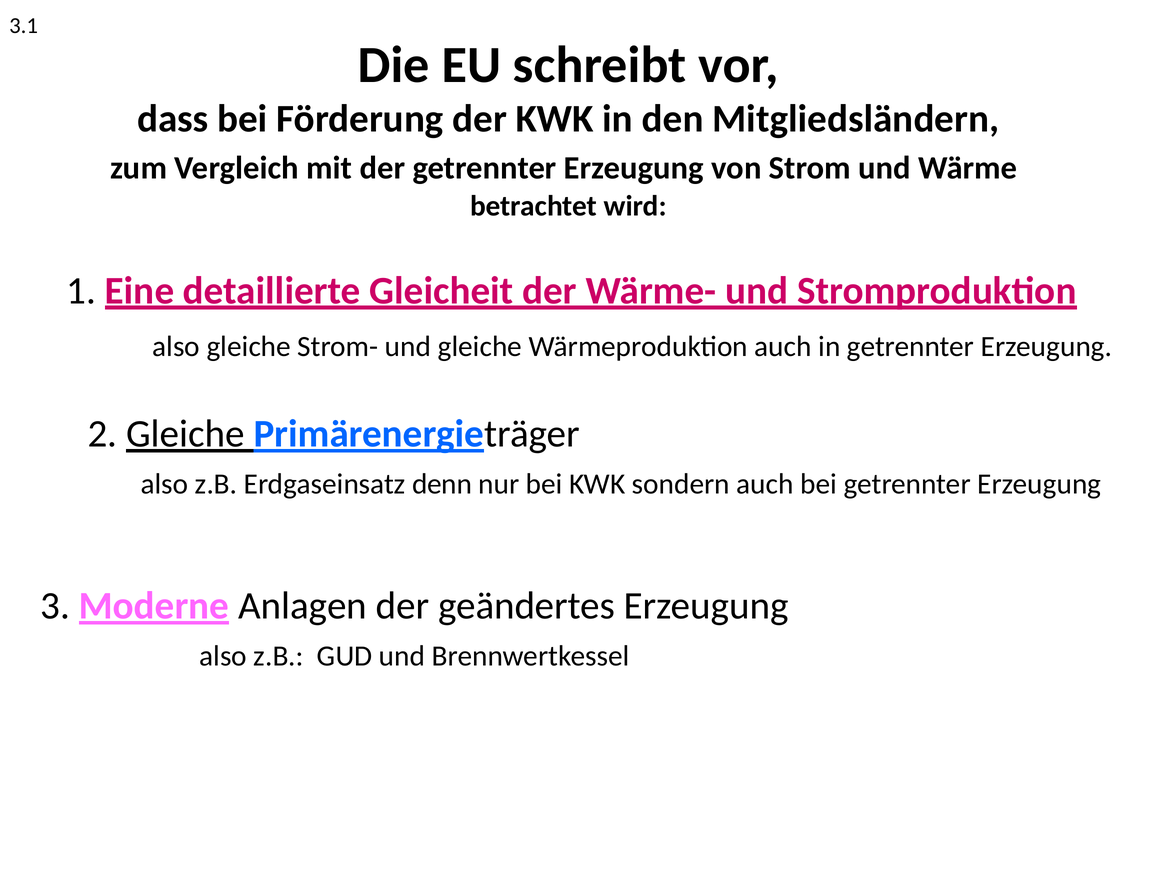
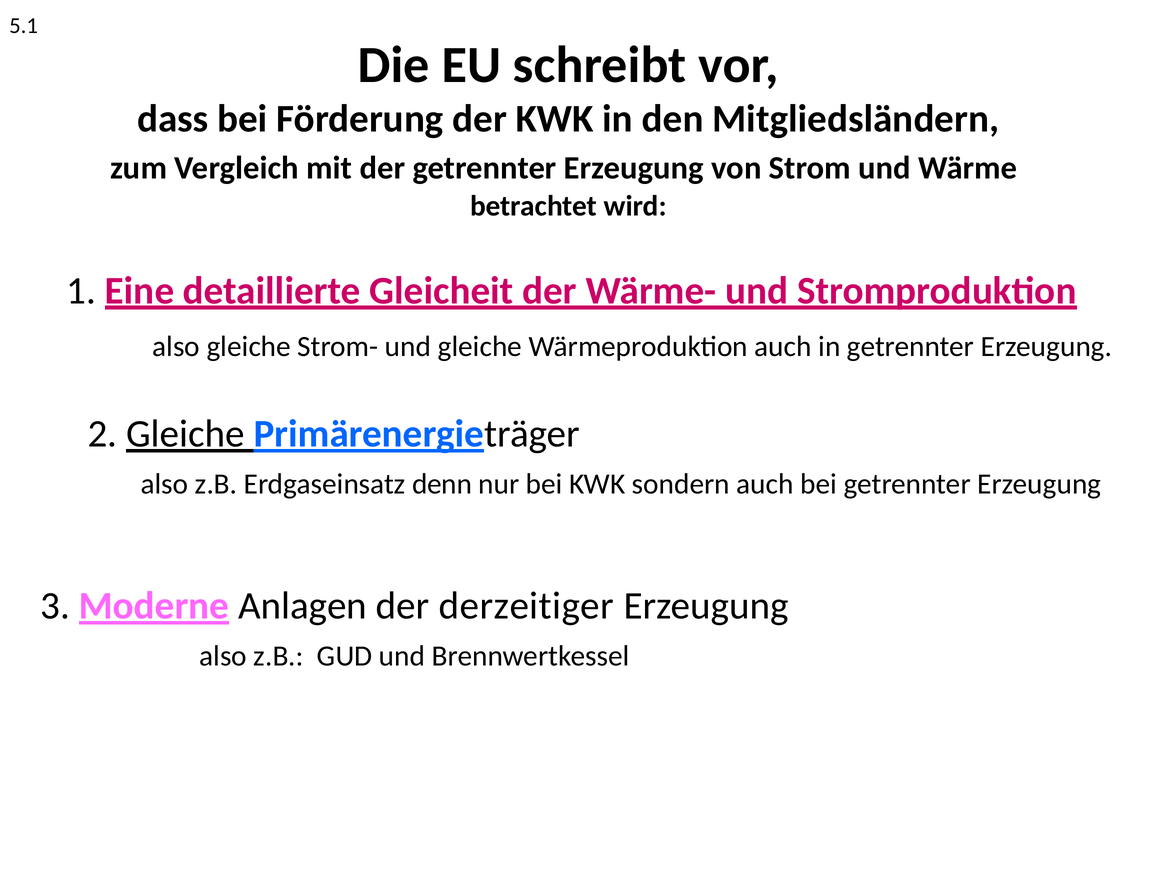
3.1: 3.1 -> 5.1 (24, 26)
geändertes: geändertes -> derzeitiger (526, 606)
